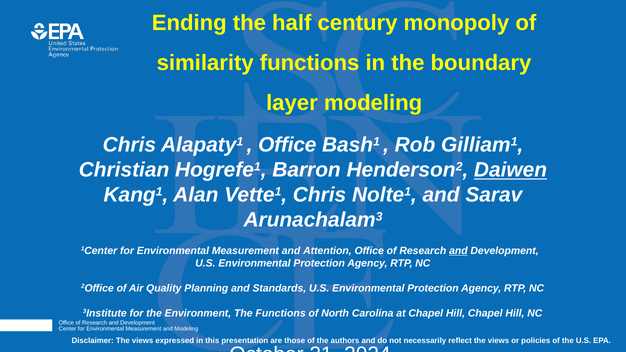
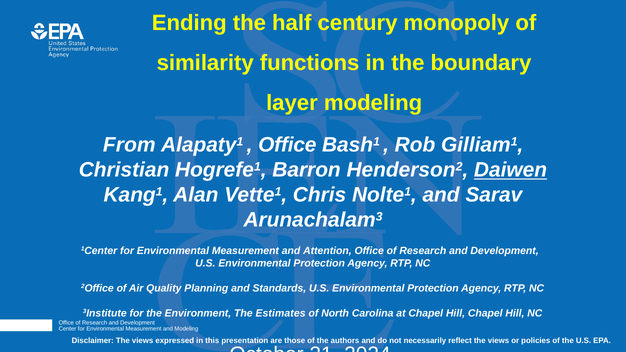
Chris: Chris -> From (129, 145)
and underline: present -> none (458, 251)
The Functions: Functions -> Estimates (281, 313)
